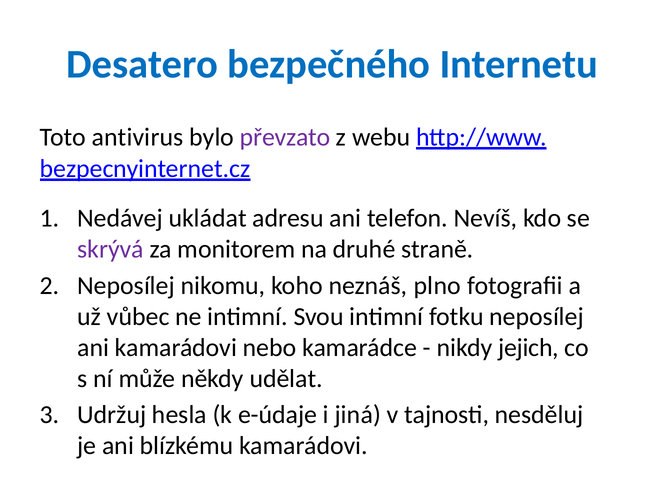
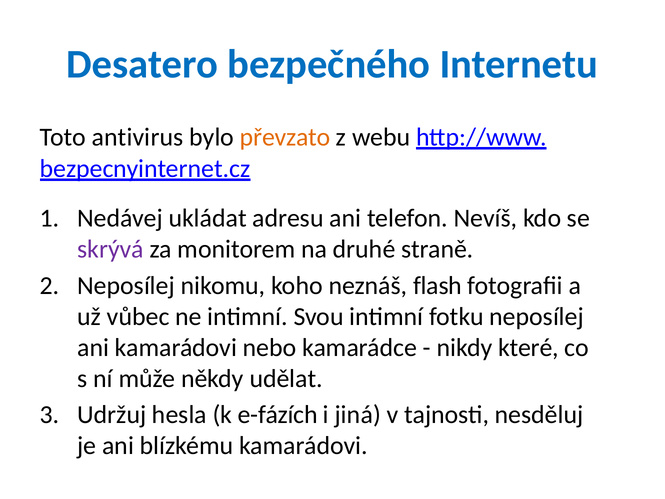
převzato colour: purple -> orange (285, 137)
plno: plno -> flash (438, 285)
jejich: jejich -> které (528, 347)
e-údaje: e-údaje -> e-fázích (278, 414)
